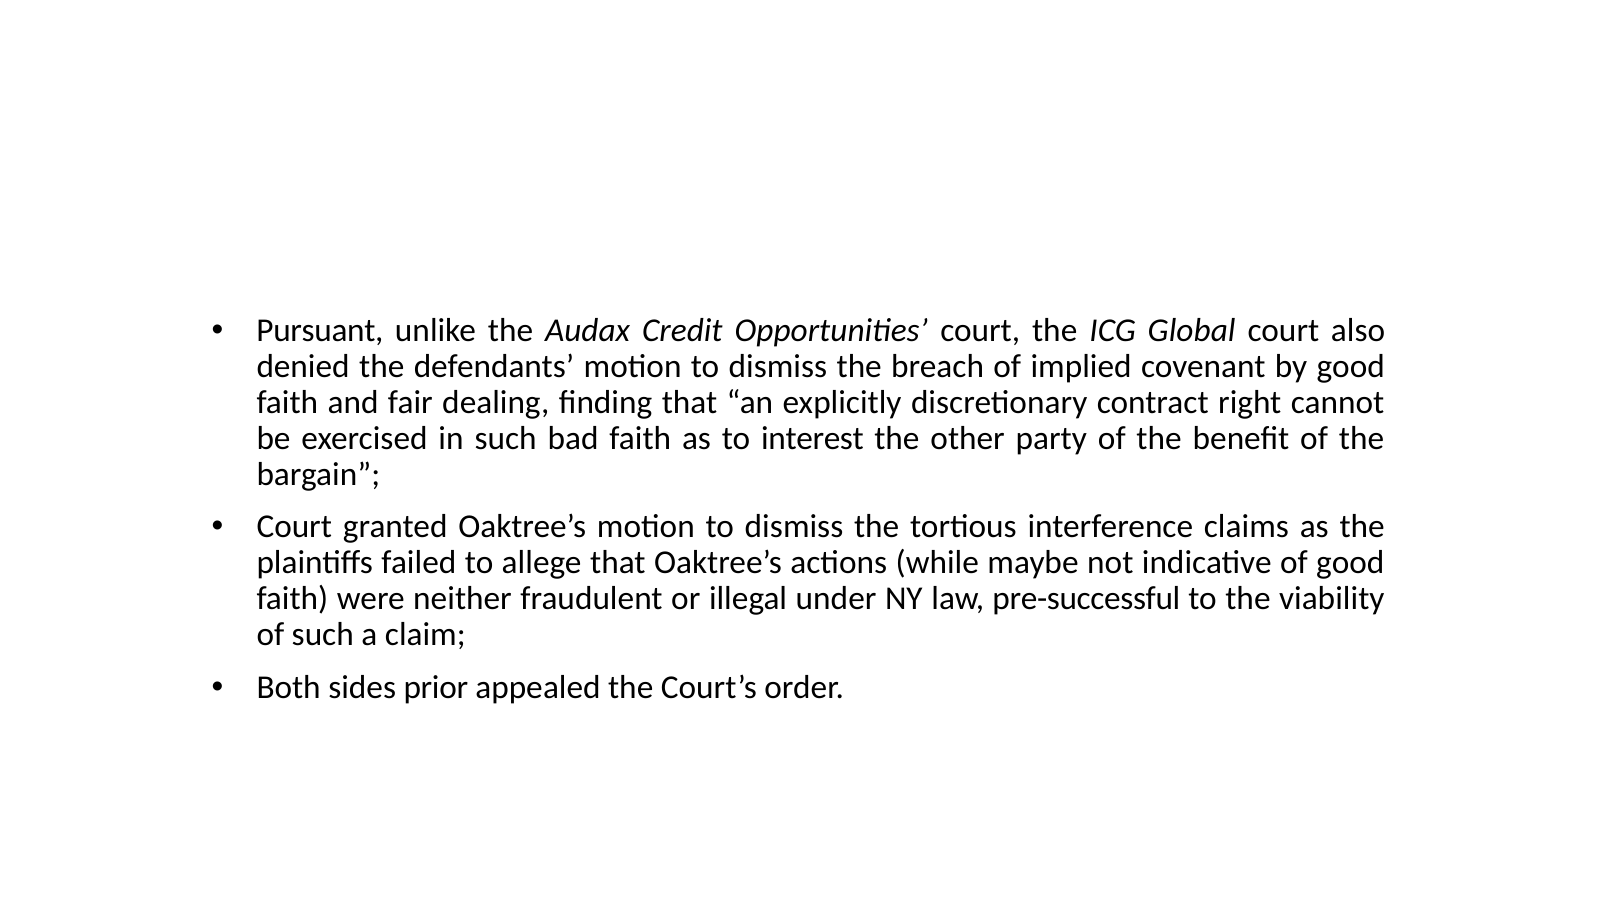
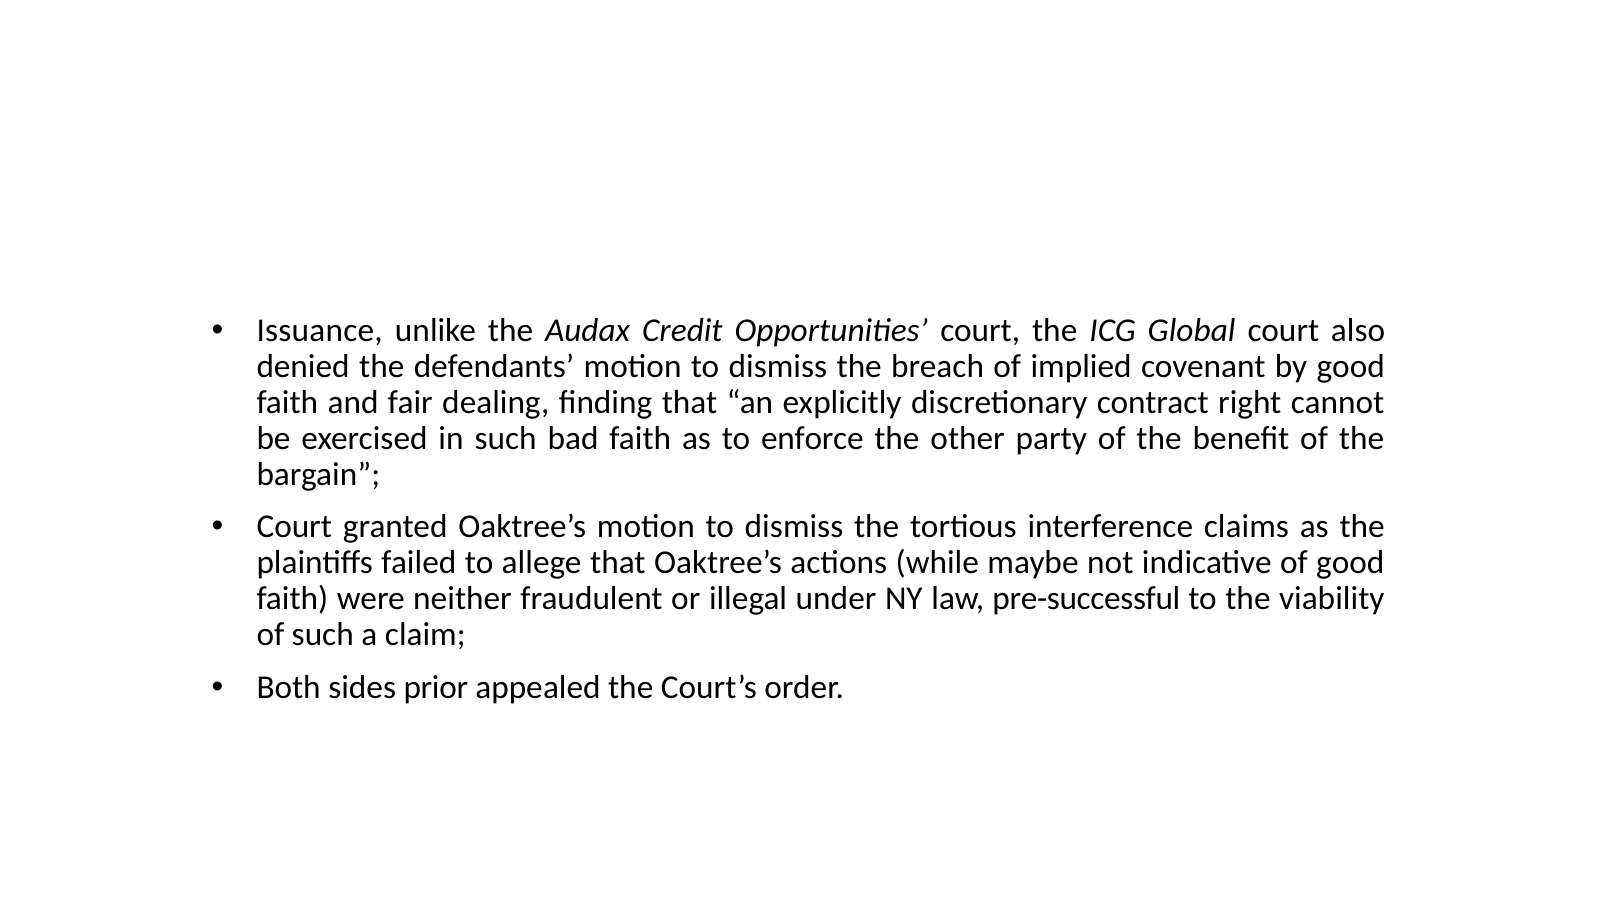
Pursuant: Pursuant -> Issuance (320, 331)
interest: interest -> enforce (812, 439)
